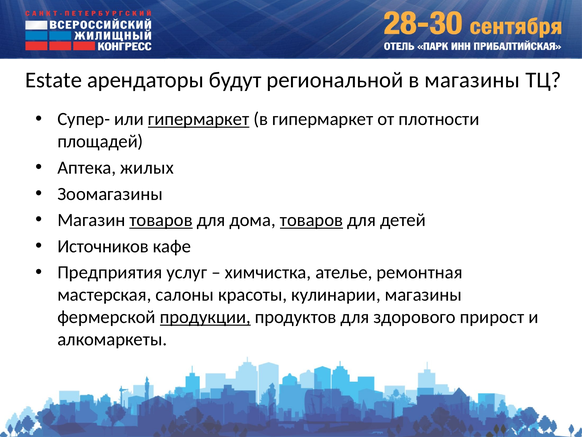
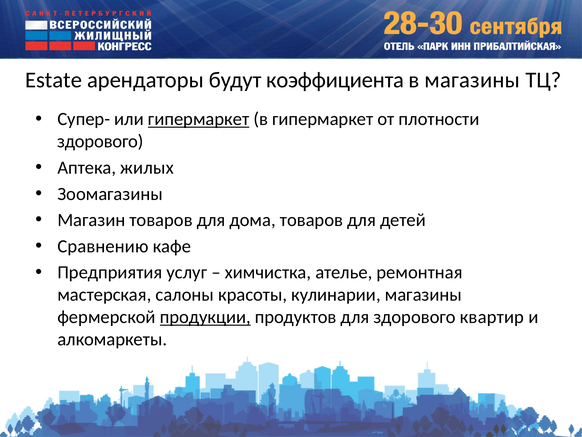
региональной: региональной -> коэффициента (335, 80)
площадей: площадей -> здорового (100, 141)
товаров underline: present -> none (161, 220)
товаров underline: present -> none (311, 220)
Источников: Источников -> Сравнению (103, 246)
прирост: прирост -> квартир (492, 317)
